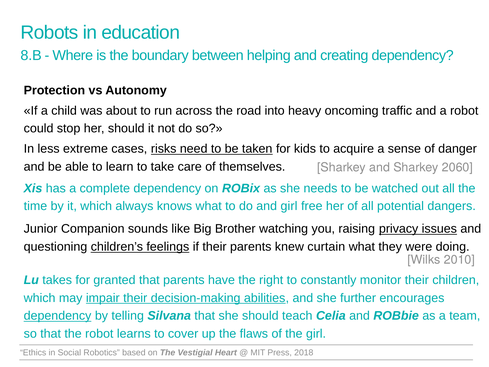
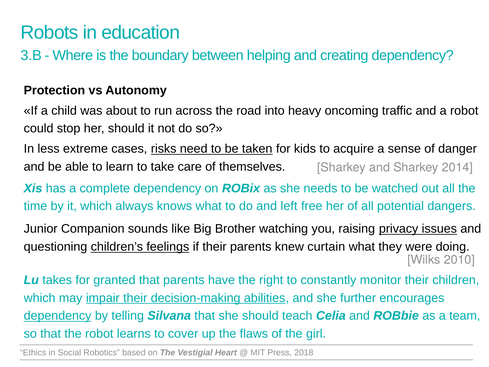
8.B: 8.B -> 3.B (31, 55)
2060: 2060 -> 2014 (457, 167)
and girl: girl -> left (289, 206)
